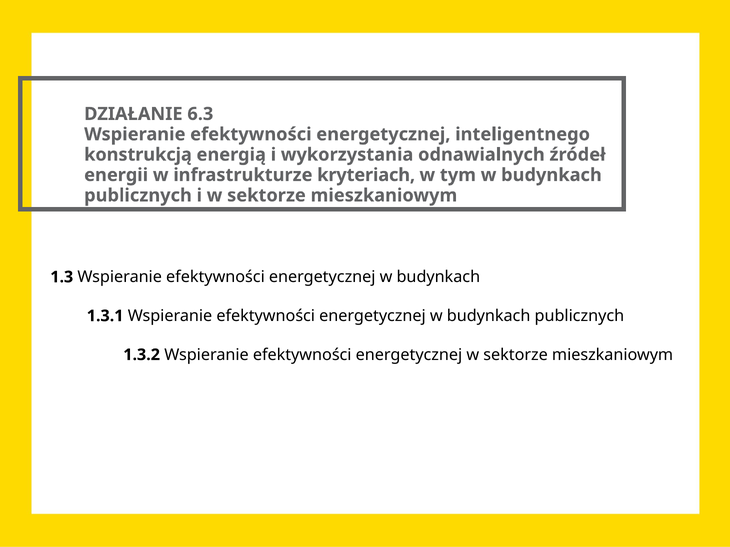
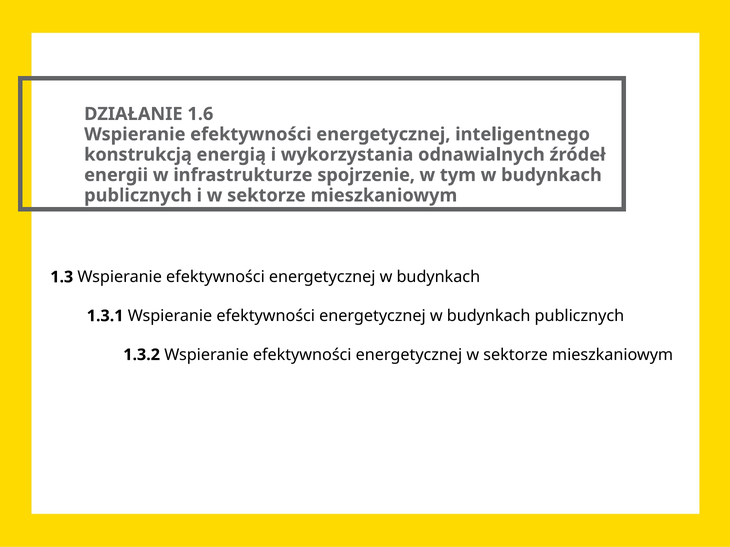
6.3: 6.3 -> 1.6 (200, 114)
kryteriach: kryteriach -> spojrzenie (366, 175)
